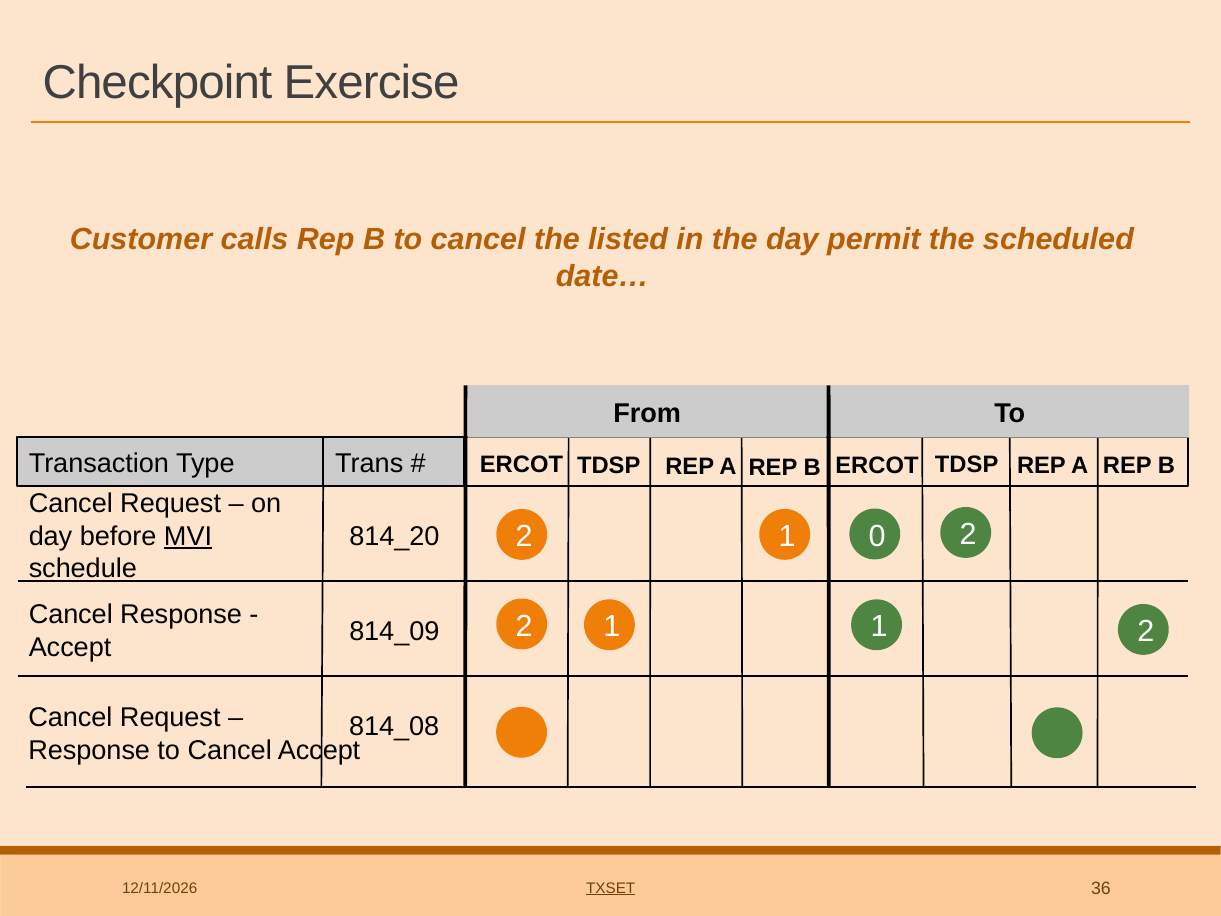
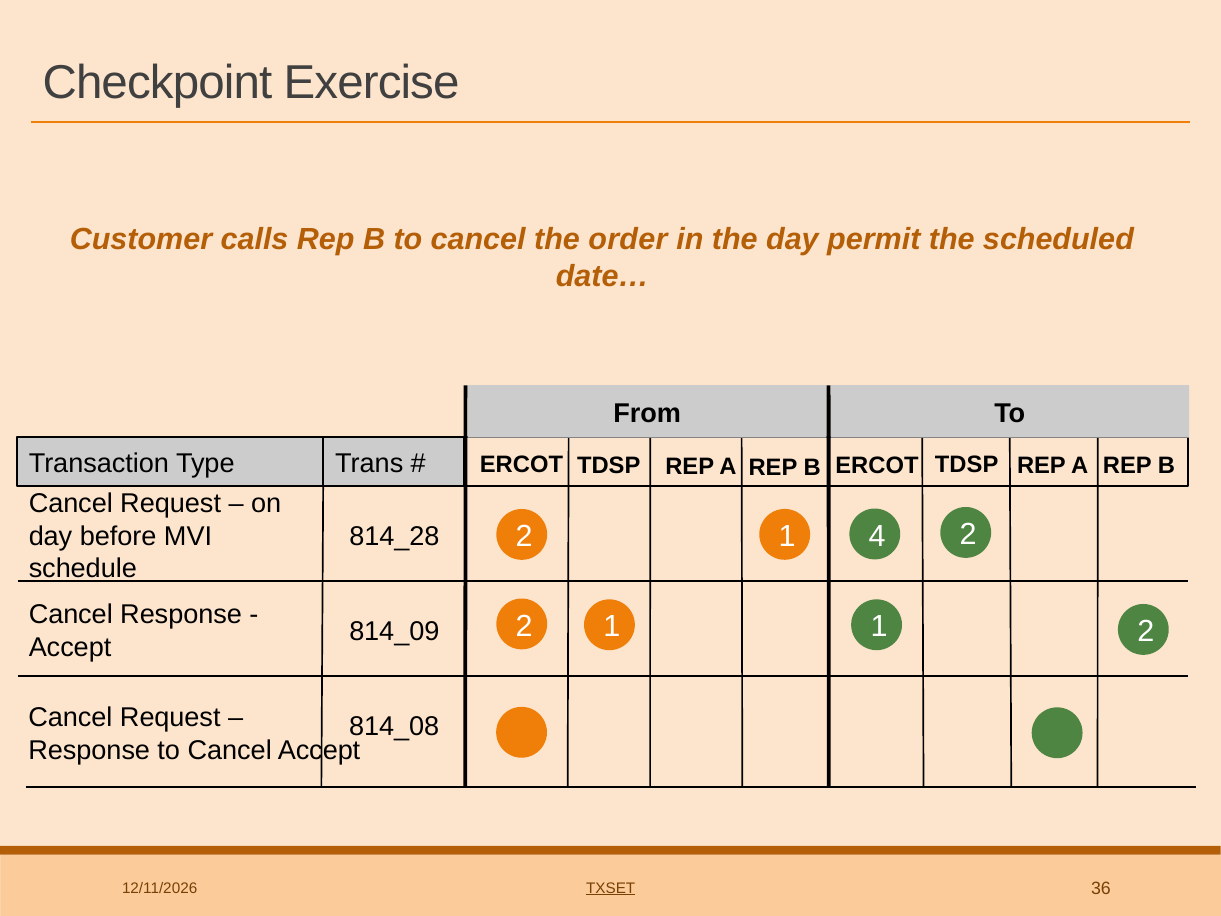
listed: listed -> order (628, 239)
0: 0 -> 4 (877, 536)
MVI underline: present -> none (188, 536)
814_20: 814_20 -> 814_28 (394, 536)
